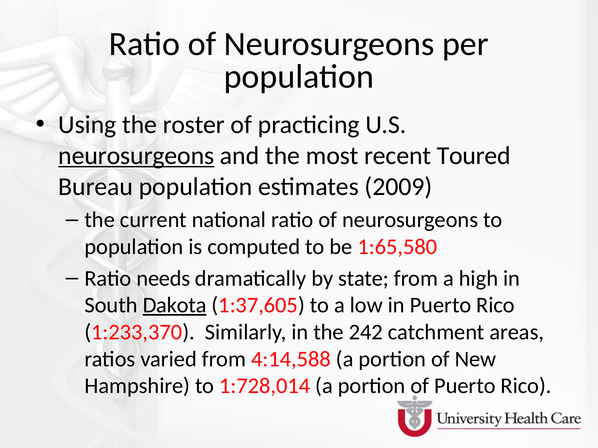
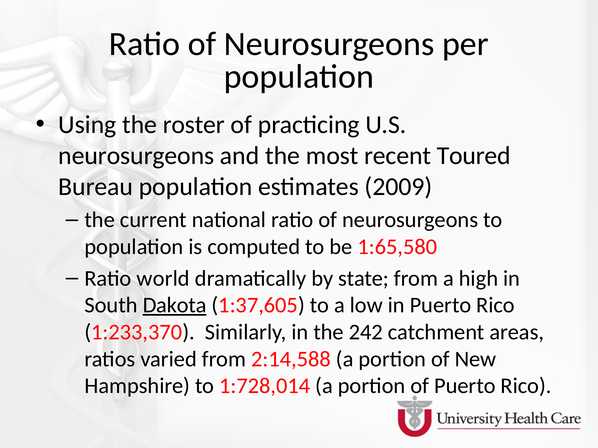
neurosurgeons underline: present -> none (136, 156)
needs: needs -> world (163, 279)
4:14,588: 4:14,588 -> 2:14,588 (291, 359)
